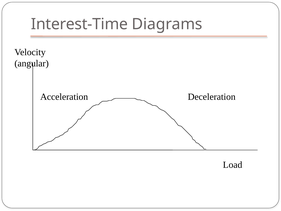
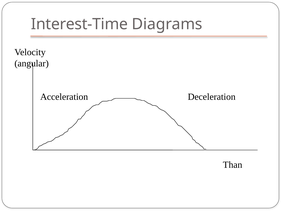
Load: Load -> Than (233, 165)
